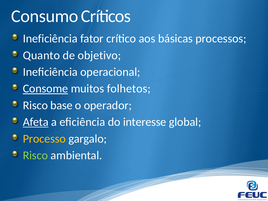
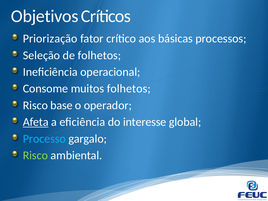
Consumo: Consumo -> Objetivos (45, 16)
Ineficiência: Ineficiência -> Priorização (50, 39)
Quanto: Quanto -> Seleção (41, 55)
de objetivo: objetivo -> folhetos (99, 55)
Consome underline: present -> none (45, 89)
Processo colour: yellow -> light blue (44, 139)
